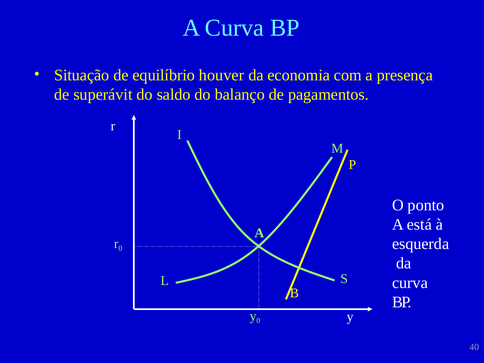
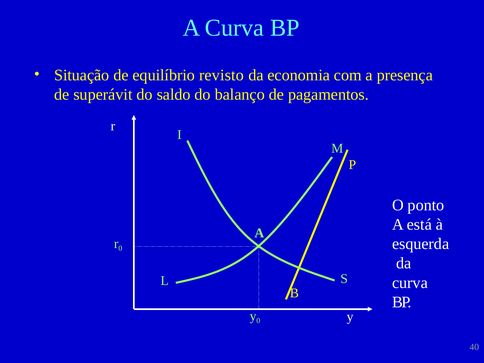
houver: houver -> revisto (222, 75)
